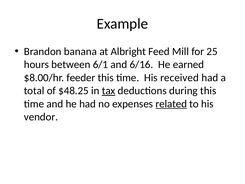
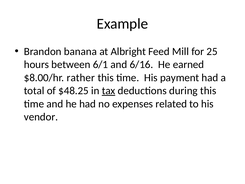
feeder: feeder -> rather (81, 78)
received: received -> payment (180, 78)
related underline: present -> none (171, 104)
